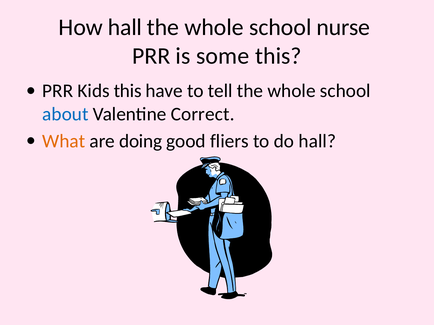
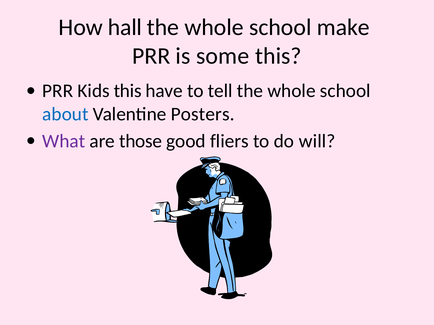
nurse: nurse -> make (343, 28)
Correct: Correct -> Posters (203, 114)
What colour: orange -> purple (64, 141)
doing: doing -> those (141, 141)
do hall: hall -> will (317, 141)
